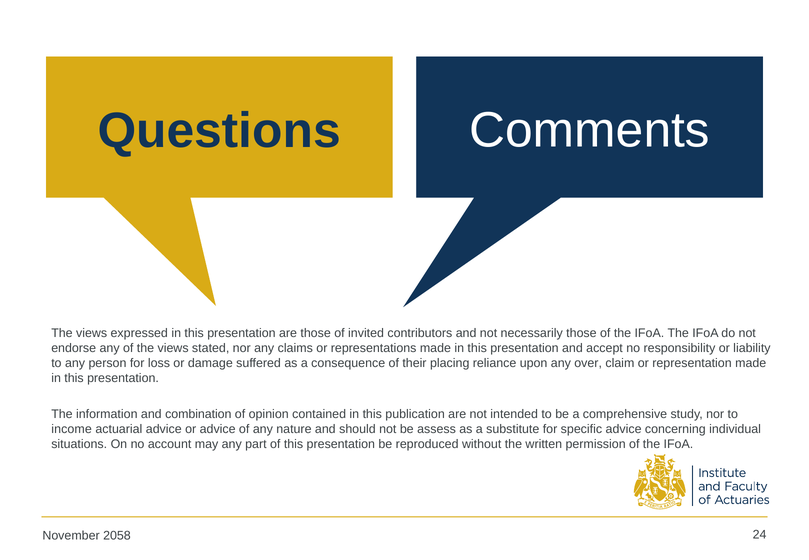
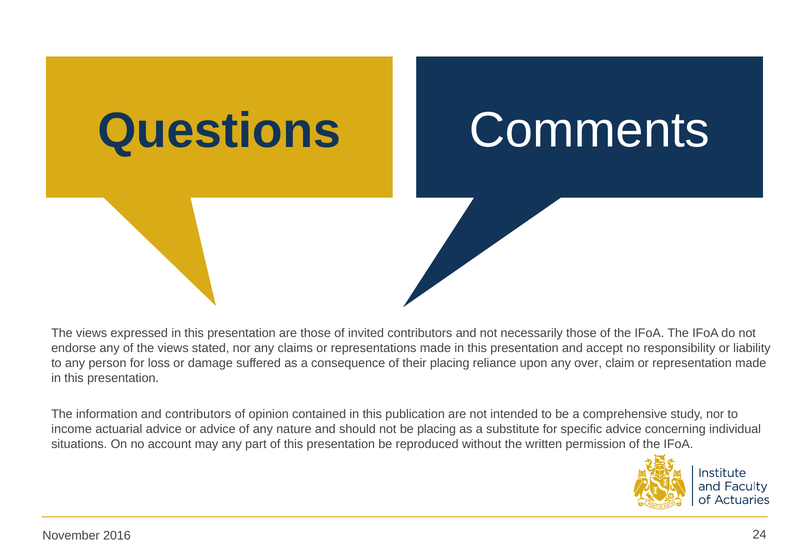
and combination: combination -> contributors (198, 414)
be assess: assess -> placing (437, 429)
2058: 2058 -> 2016 (117, 536)
